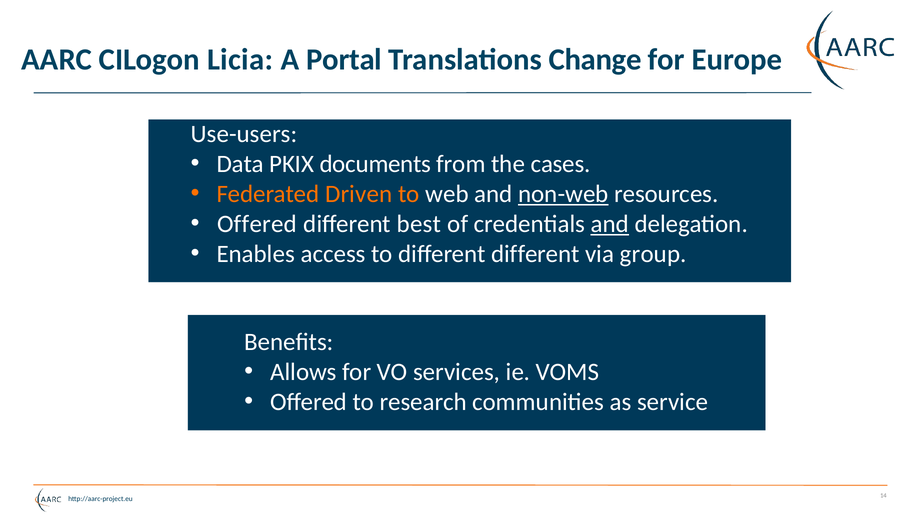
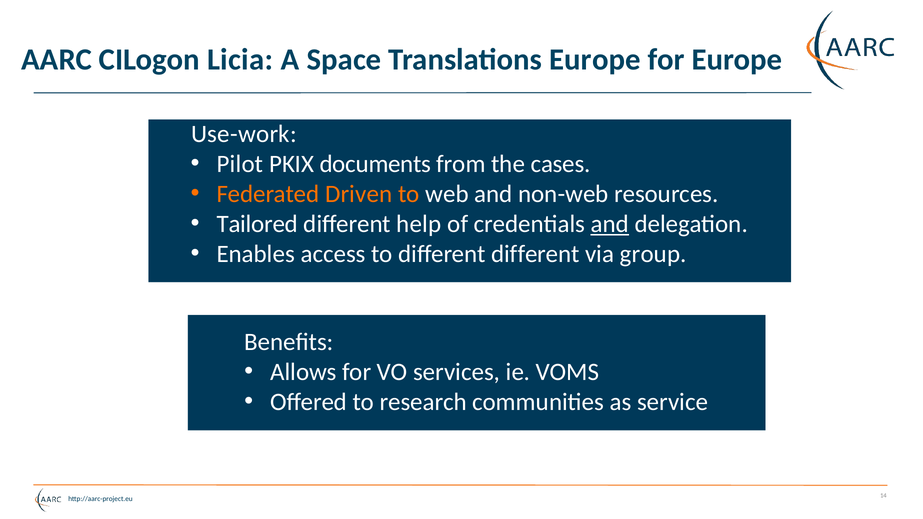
Portal: Portal -> Space (344, 60)
Translations Change: Change -> Europe (595, 60)
Use-users: Use-users -> Use-work (244, 134)
Data: Data -> Pilot (240, 164)
non-web underline: present -> none (563, 194)
Offered: Offered -> Tailored (257, 224)
best: best -> help (419, 224)
